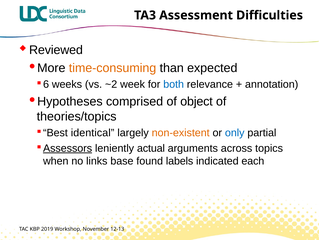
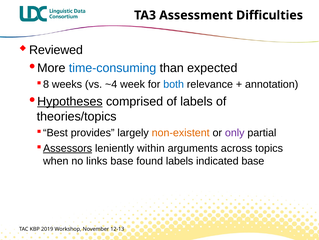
time-consuming colour: orange -> blue (113, 68)
6: 6 -> 8 (46, 84)
~2: ~2 -> ~4 (111, 84)
Hypotheses underline: none -> present (70, 101)
of object: object -> labels (196, 101)
identical: identical -> provides (93, 132)
only colour: blue -> purple (235, 132)
actual: actual -> within (151, 148)
indicated each: each -> base (253, 161)
